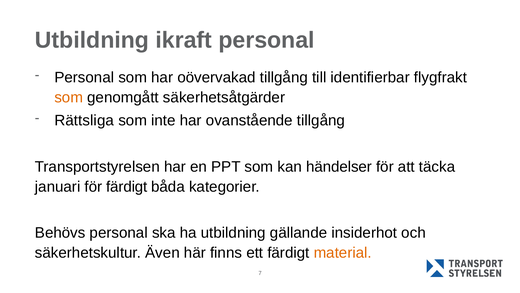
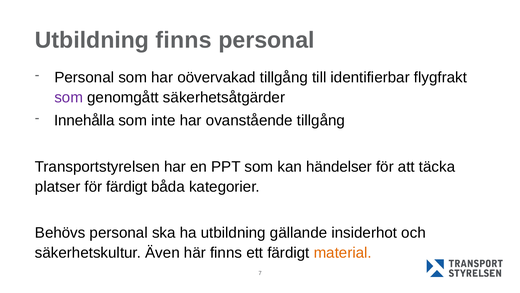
Utbildning ikraft: ikraft -> finns (184, 40)
som colour: orange -> purple (69, 97)
Rättsliga: Rättsliga -> Innehålla (84, 120)
januari: januari -> platser (58, 186)
